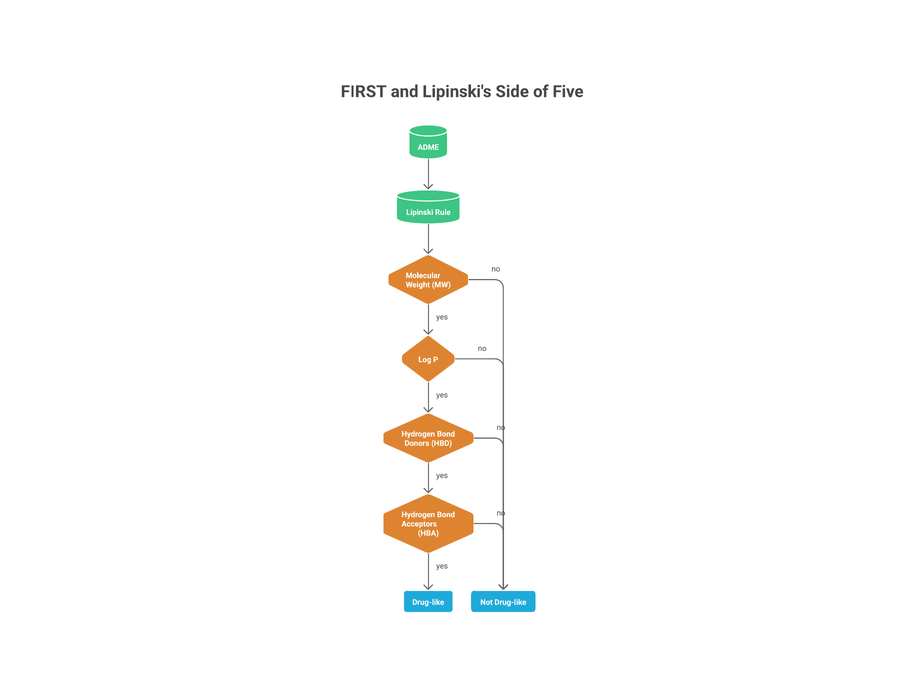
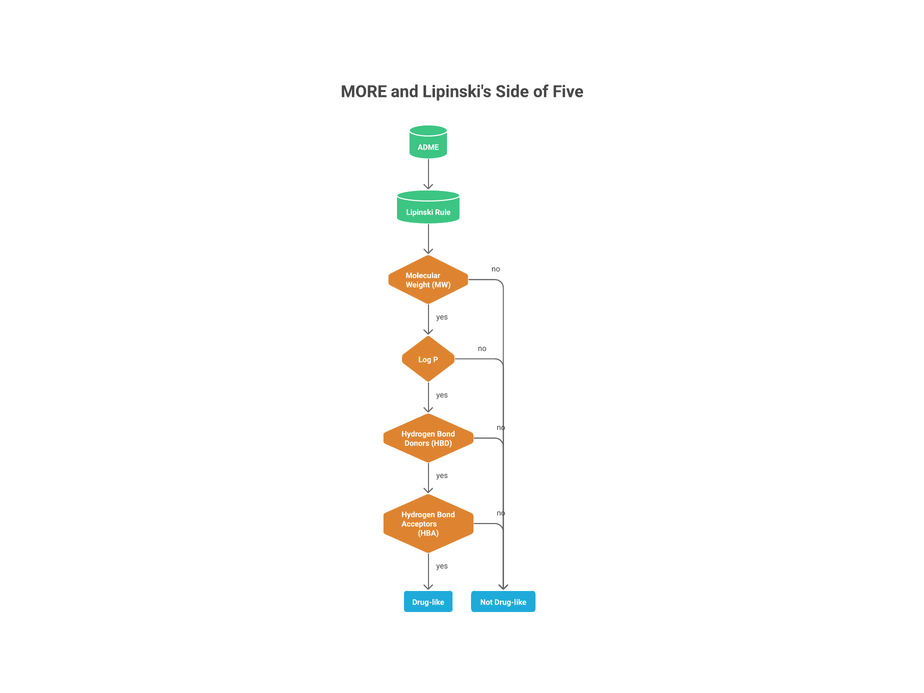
FIRST: FIRST -> MORE (364, 92)
